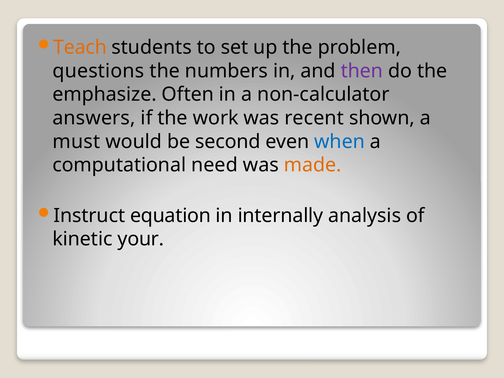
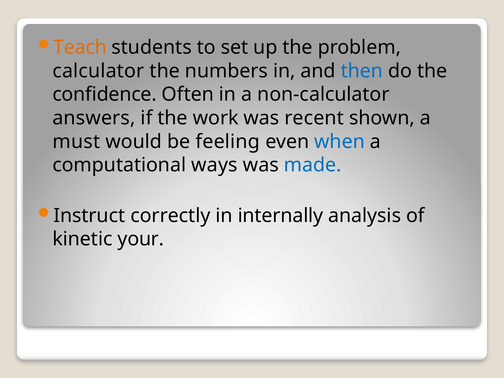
questions: questions -> calculator (98, 71)
then colour: purple -> blue (362, 71)
emphasize: emphasize -> confidence (105, 94)
second: second -> feeling (228, 142)
need: need -> ways (214, 165)
made colour: orange -> blue (313, 165)
equation: equation -> correctly (170, 216)
